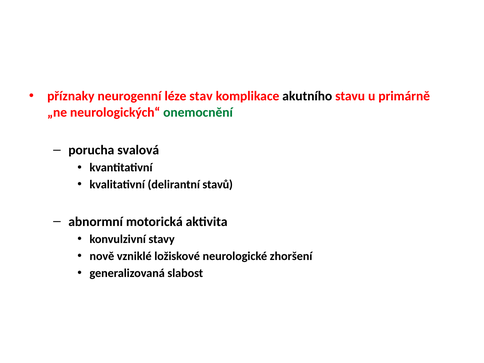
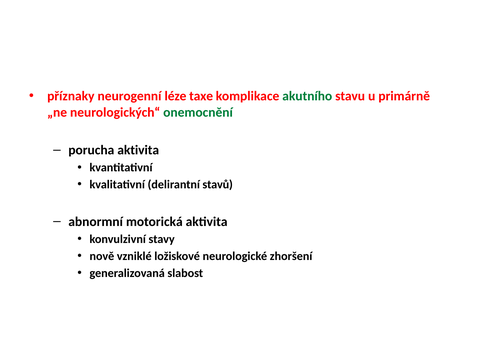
stav: stav -> taxe (201, 96)
akutního colour: black -> green (307, 96)
porucha svalová: svalová -> aktivita (138, 150)
